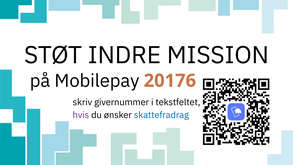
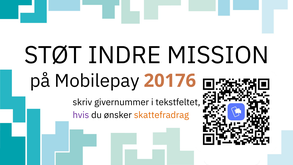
skattefradrag colour: blue -> orange (161, 115)
